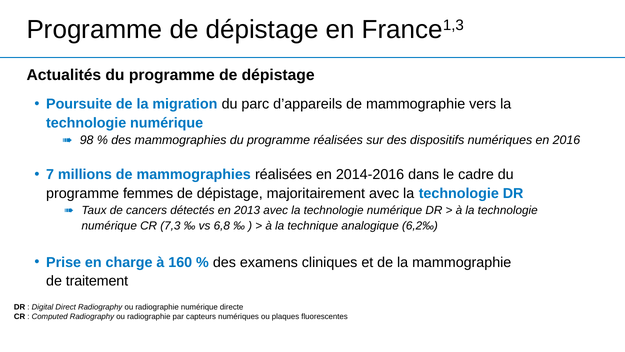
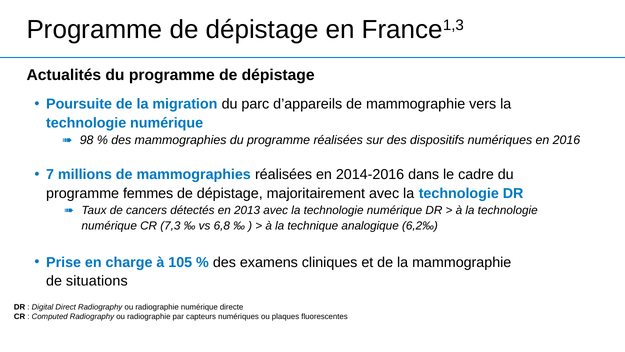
160: 160 -> 105 (180, 262)
traitement: traitement -> situations (97, 281)
